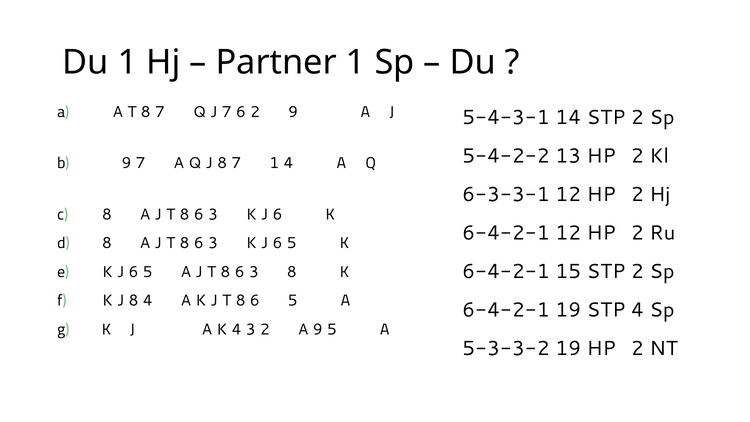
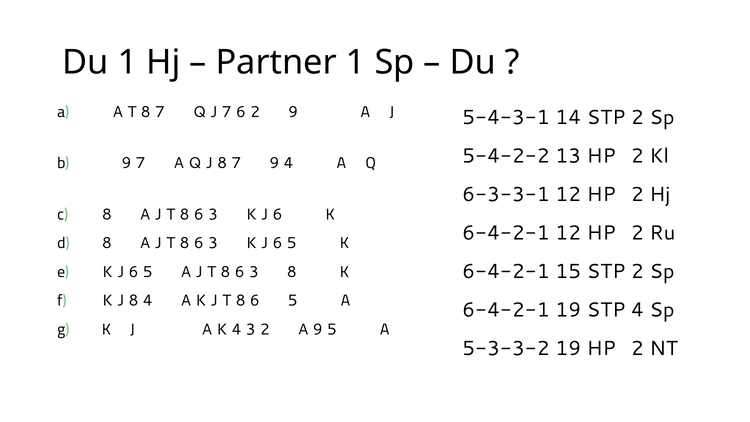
1: 1 -> 9 (274, 163)
